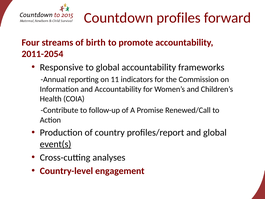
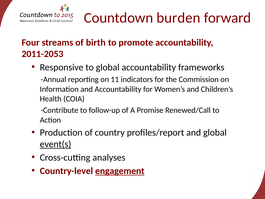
profiles: profiles -> burden (178, 18)
2011-2054: 2011-2054 -> 2011-2053 (42, 54)
engagement underline: none -> present (120, 171)
